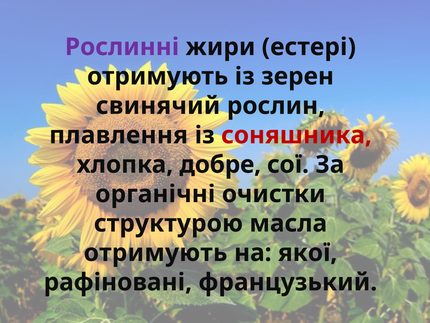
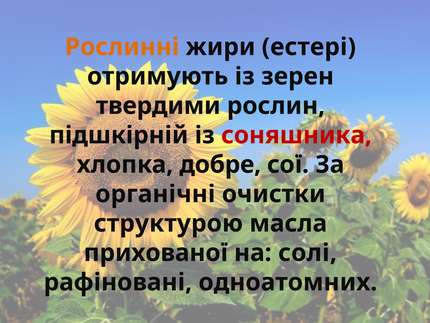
Рослинні colour: purple -> orange (122, 47)
свинячий: свинячий -> твердими (158, 106)
плавлення: плавлення -> підшкірній (119, 135)
отримують: отримують -> прихованої (156, 252)
якої: якої -> солі (307, 252)
французький: французький -> одноатомних (288, 282)
